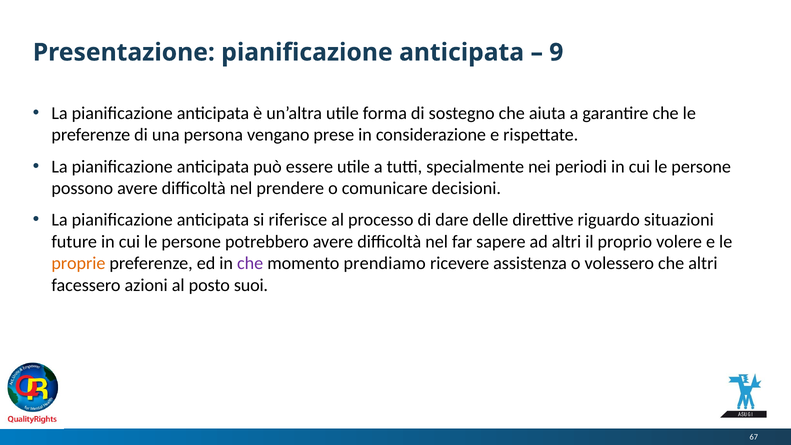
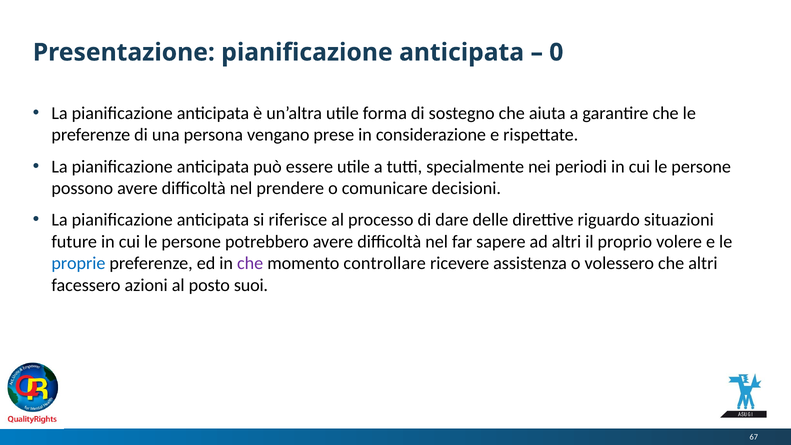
9: 9 -> 0 (556, 52)
proprie colour: orange -> blue (78, 263)
prendiamo: prendiamo -> controllare (385, 263)
